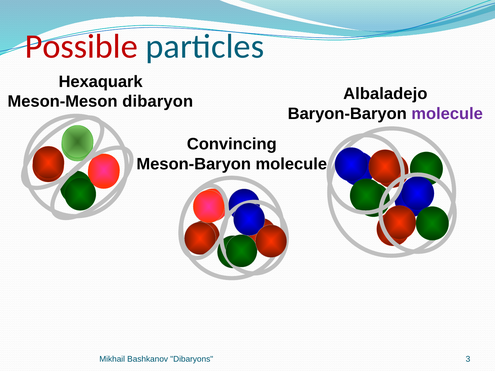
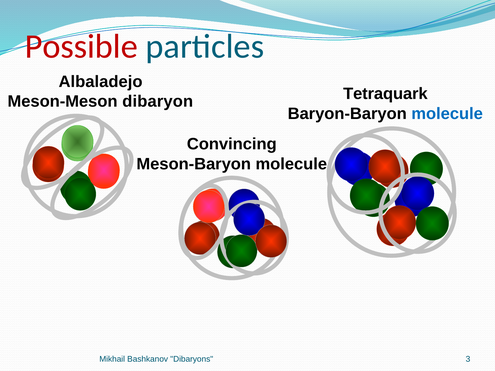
Hexaquark: Hexaquark -> Albaladejo (101, 82)
Albaladejo: Albaladejo -> Tetraquark (385, 94)
molecule colour: purple -> blue (447, 114)
